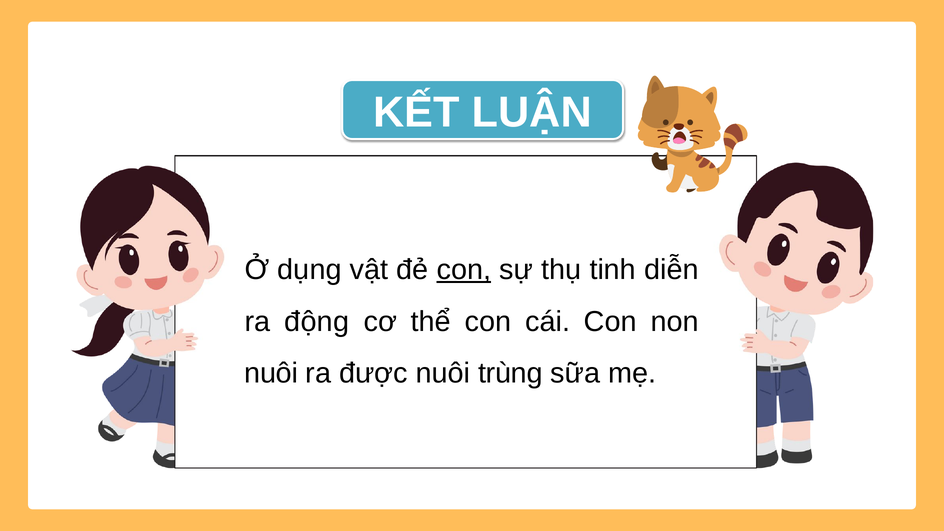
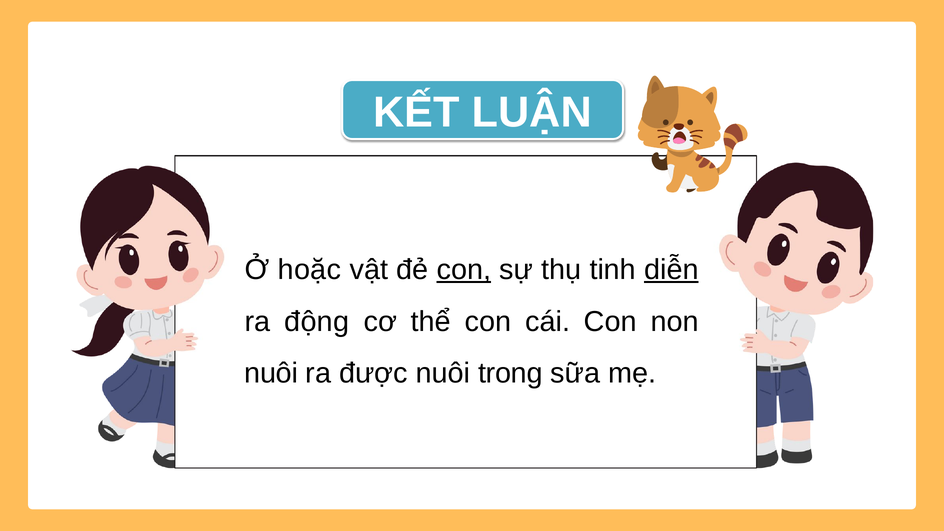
dụng: dụng -> hoặc (309, 270)
diễn underline: none -> present (671, 270)
trùng: trùng -> trong (510, 373)
